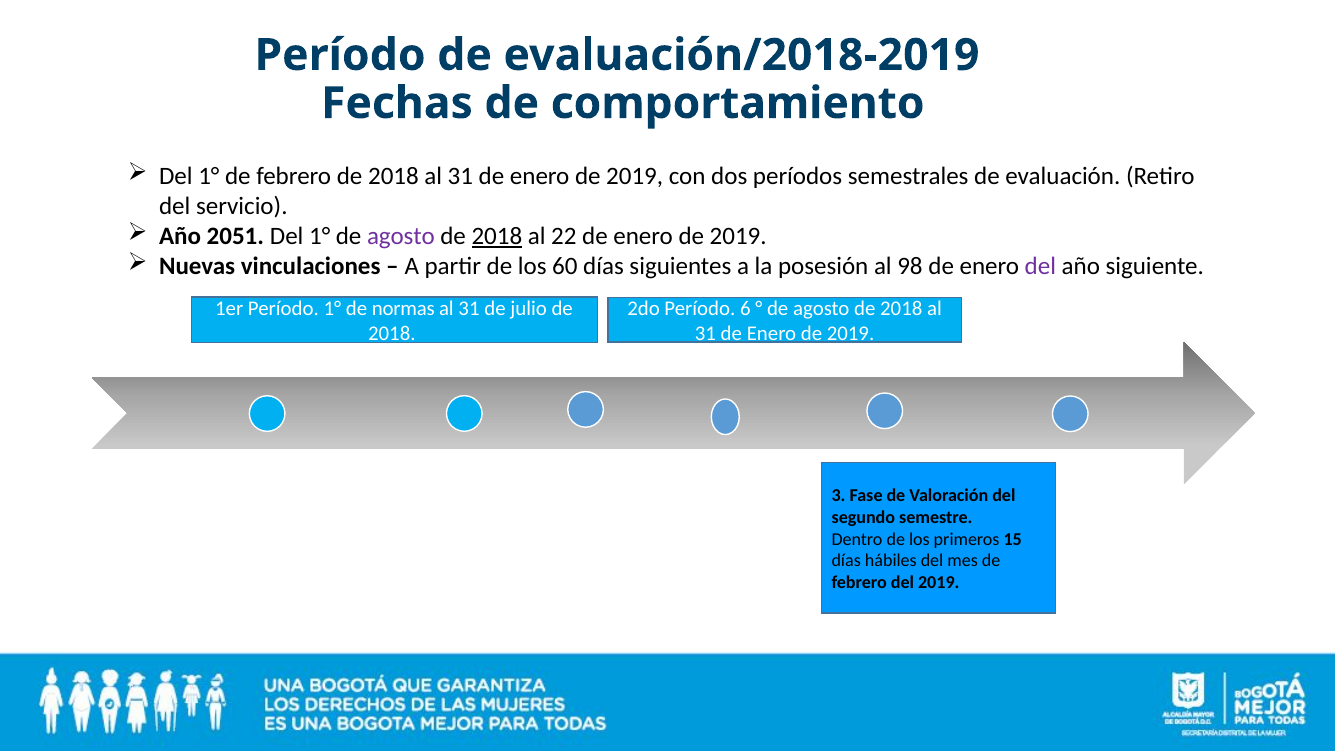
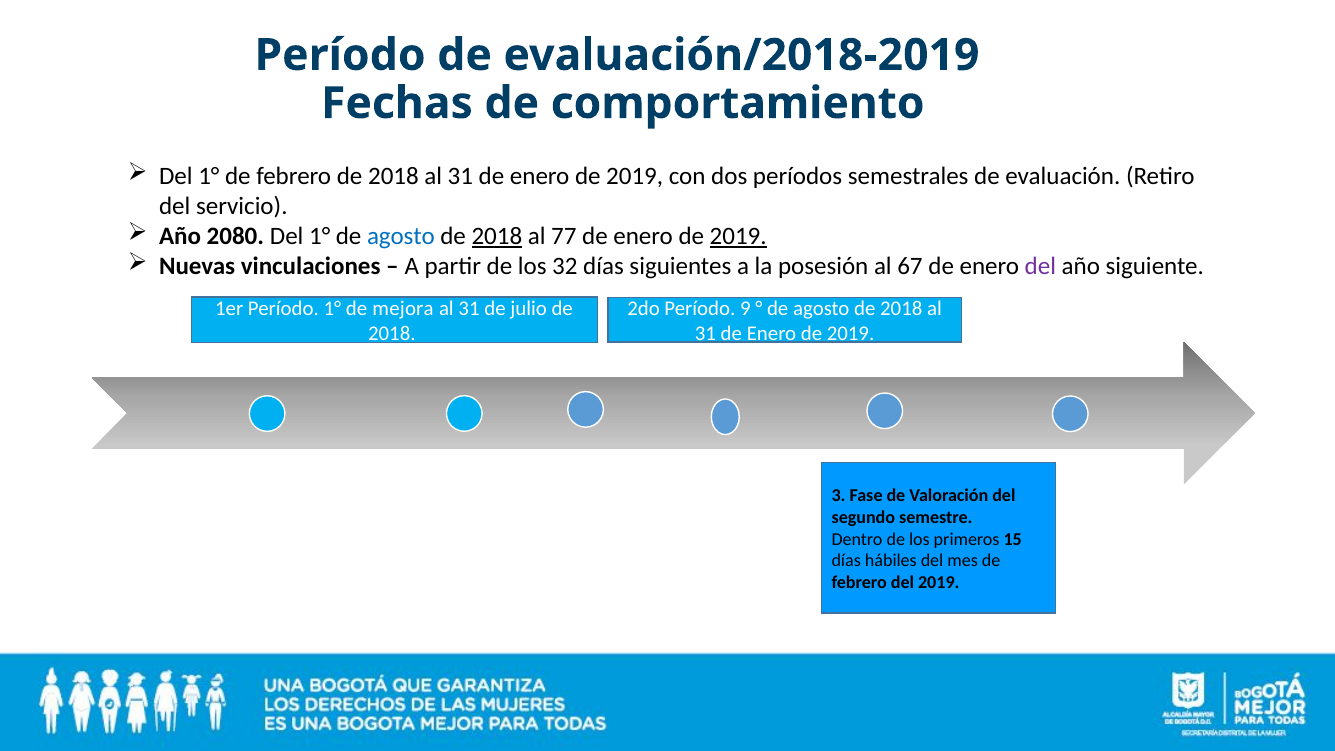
2051: 2051 -> 2080 (235, 236)
agosto colour: purple -> blue (401, 236)
22: 22 -> 77 (564, 236)
2019 underline: none -> present (738, 236)
60: 60 -> 32 (565, 266)
98: 98 -> 67 (910, 266)
normas: normas -> mejora (403, 309)
6: 6 -> 9 (745, 309)
